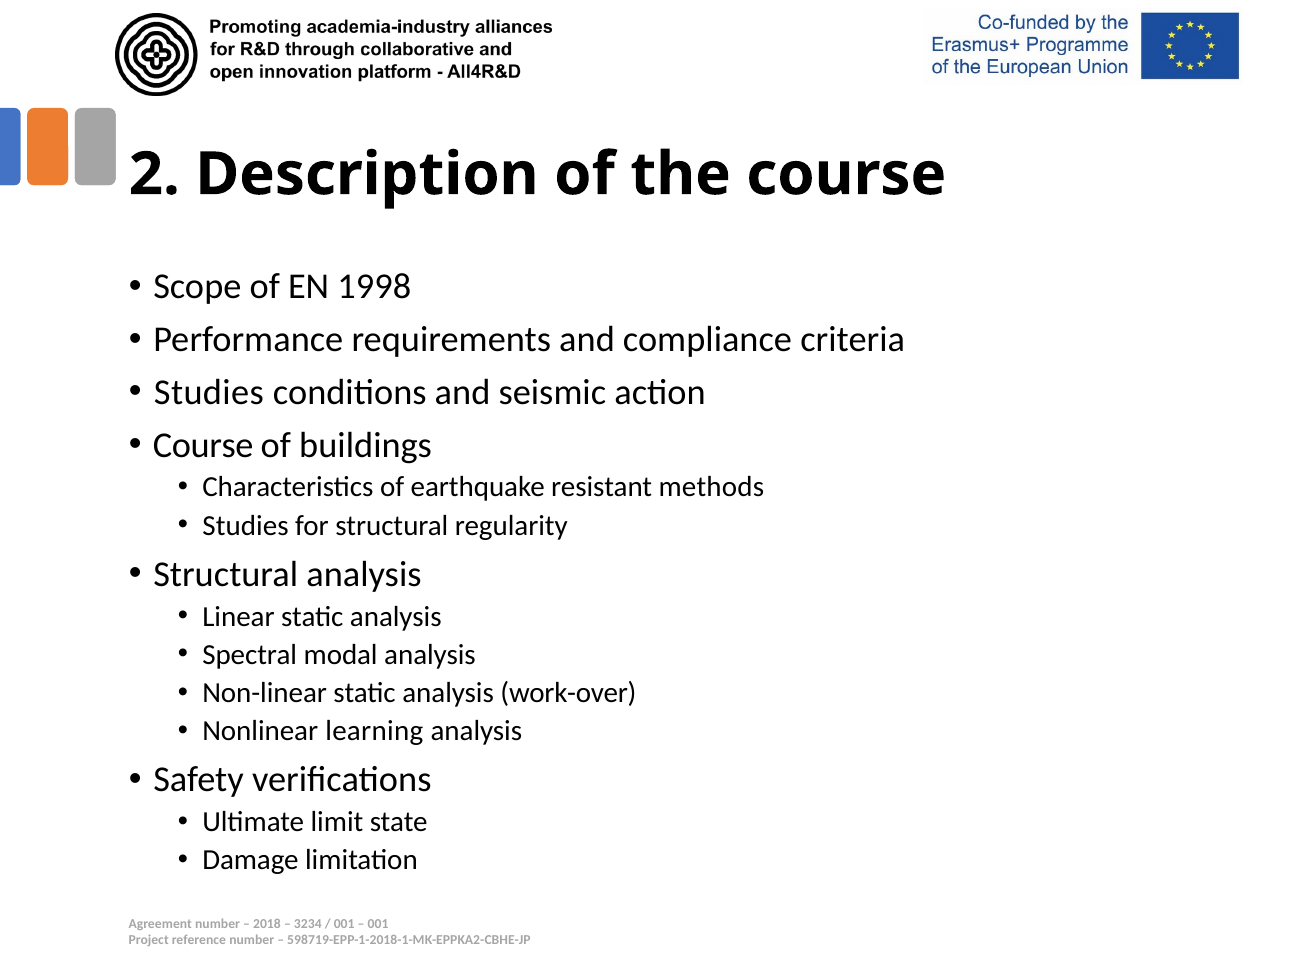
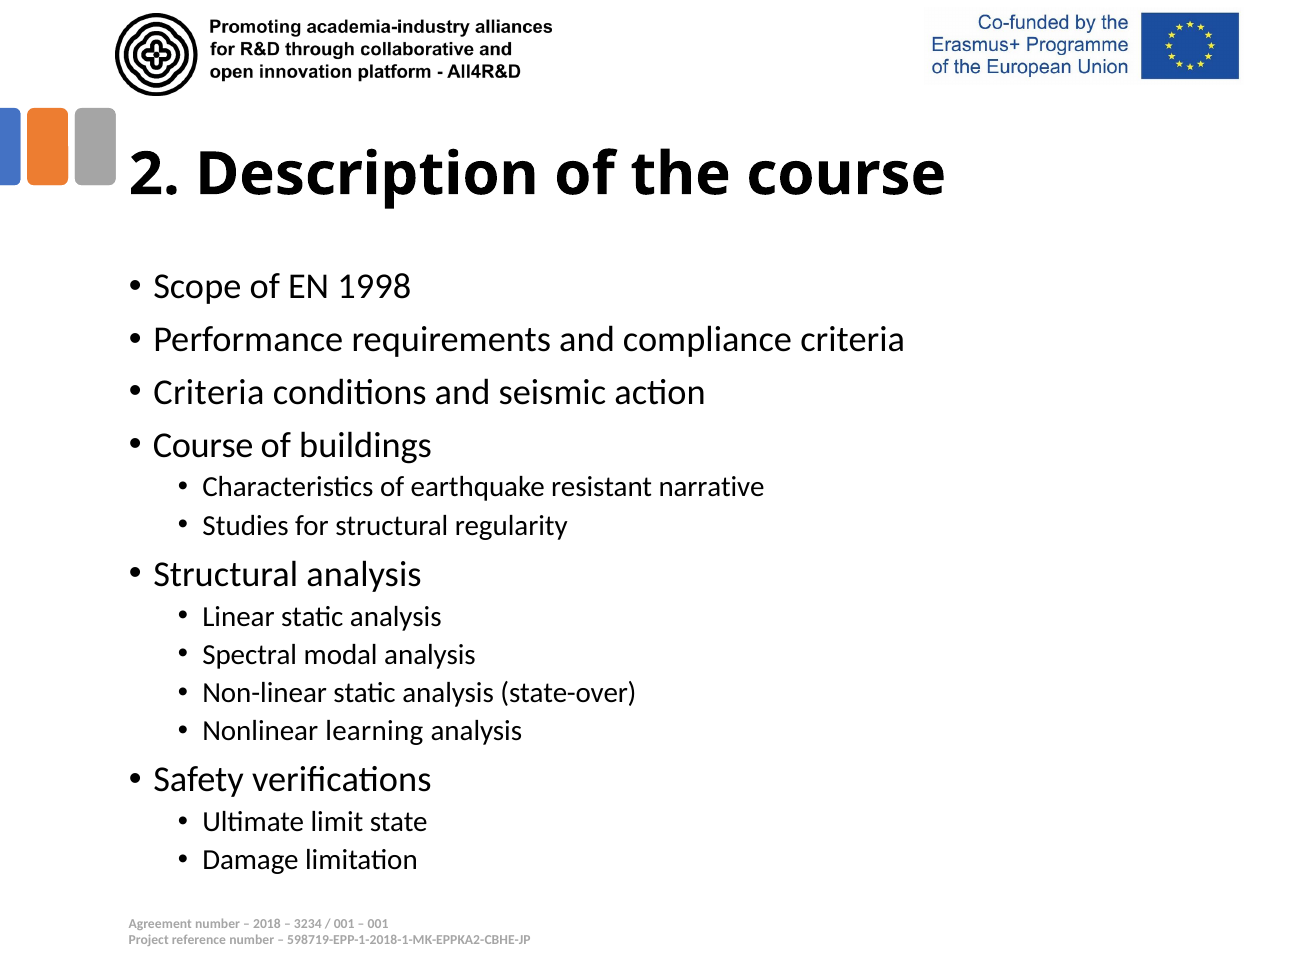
Studies: Studies -> Criteria (209, 393)
methods: methods -> narrative (712, 487)
work-over: work-over -> state-over (568, 693)
